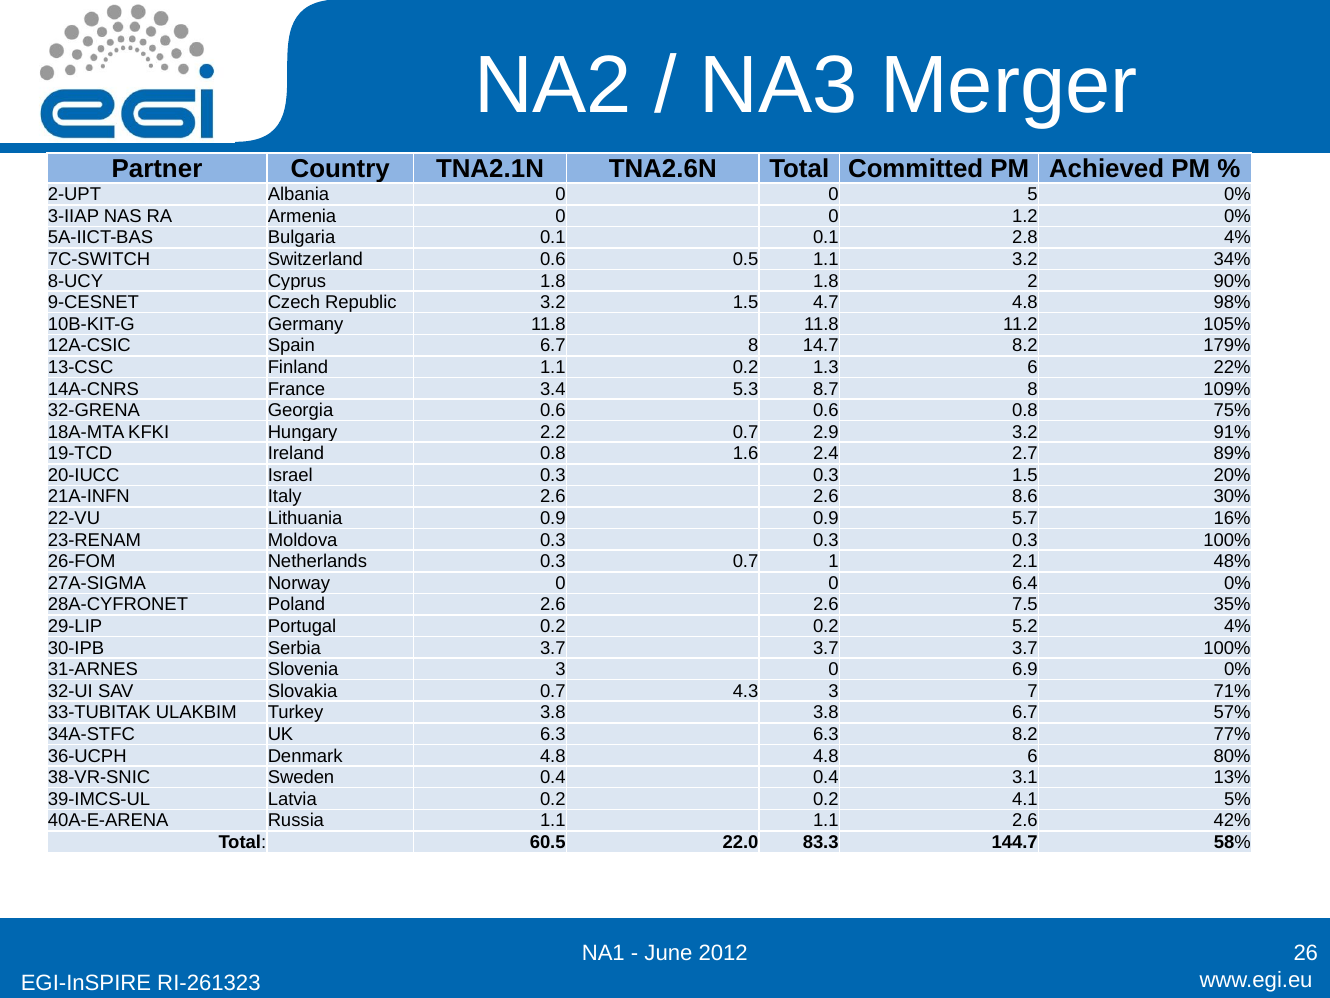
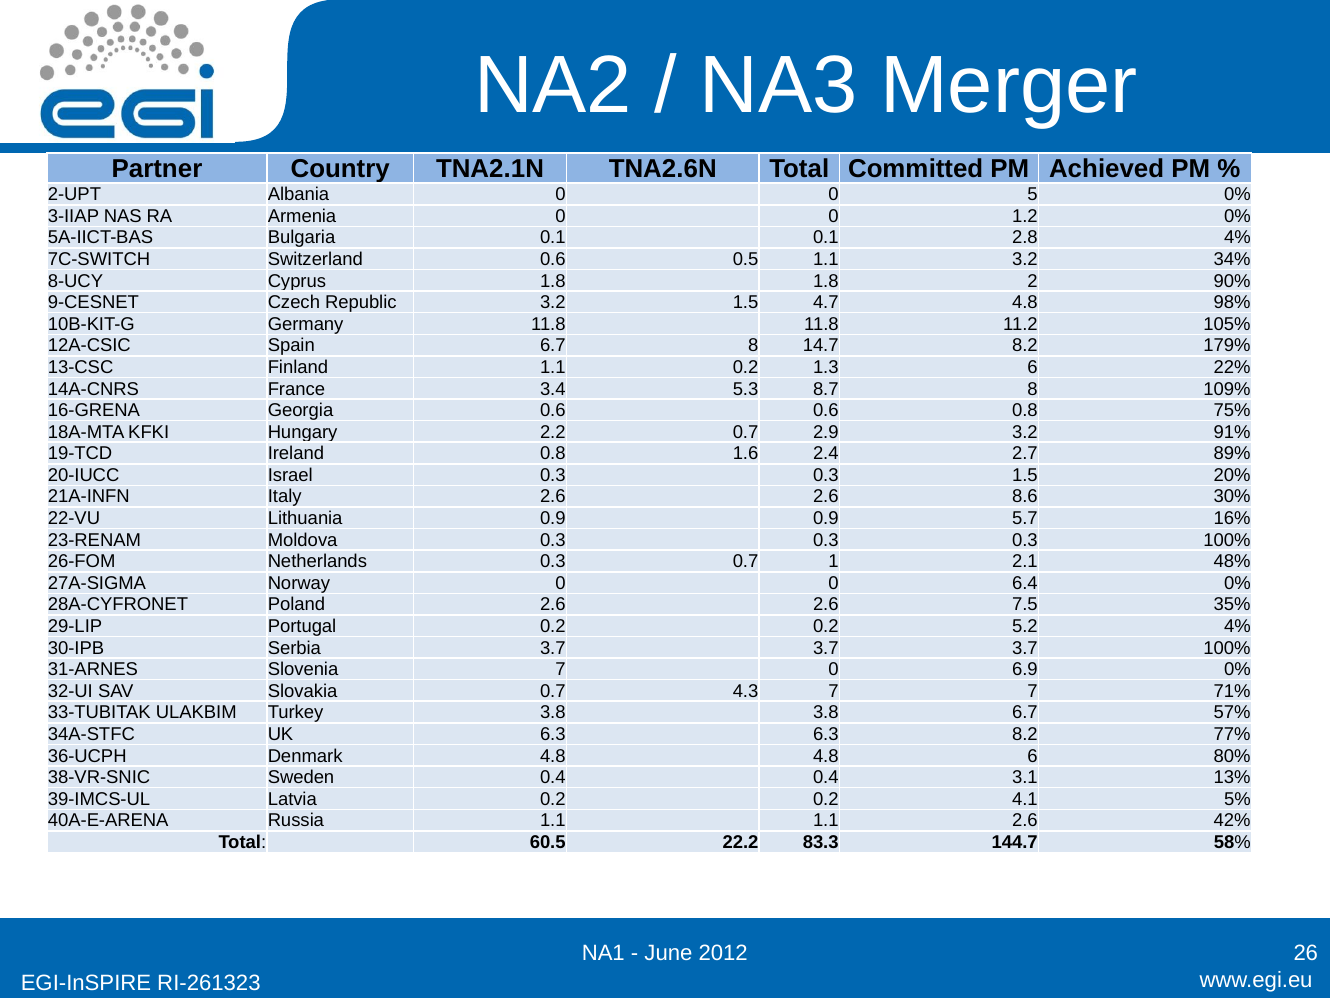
32-GRENA: 32-GRENA -> 16-GRENA (94, 410)
Slovenia 3: 3 -> 7 (560, 669)
4.3 3: 3 -> 7 (833, 691)
22.0: 22.0 -> 22.2 (740, 842)
